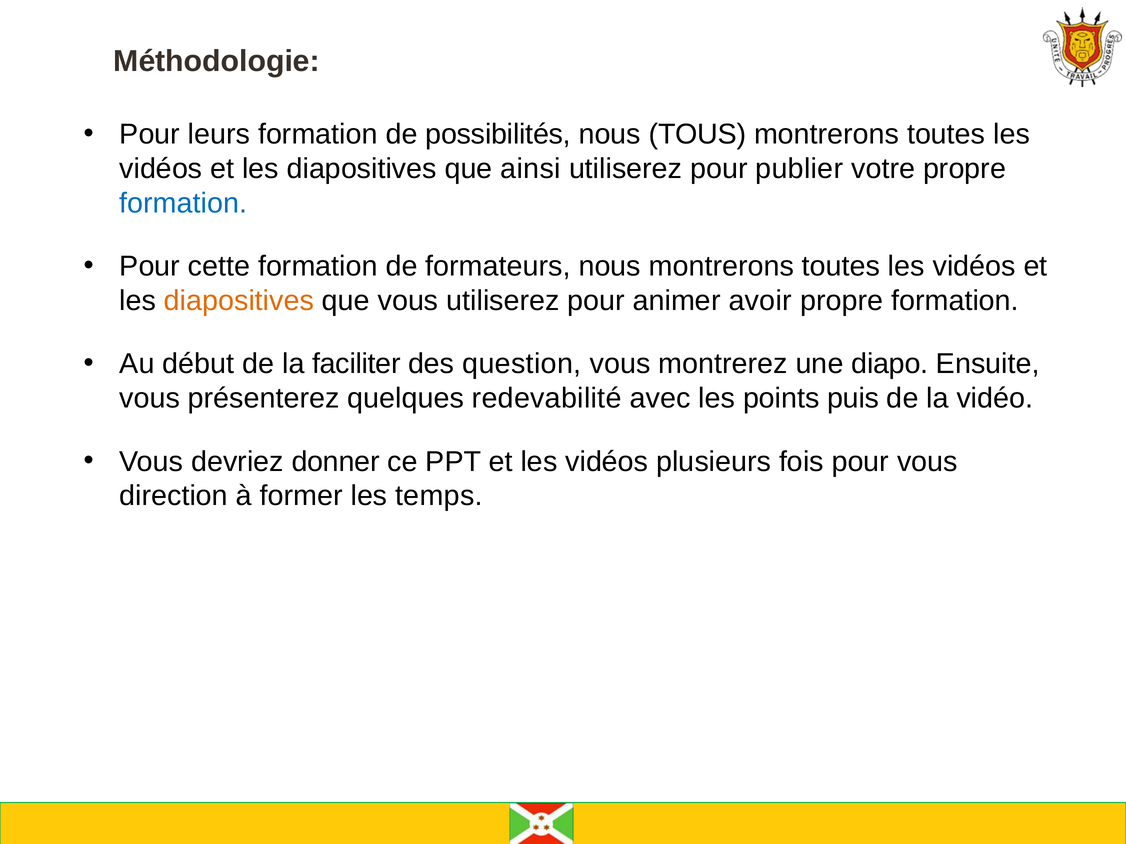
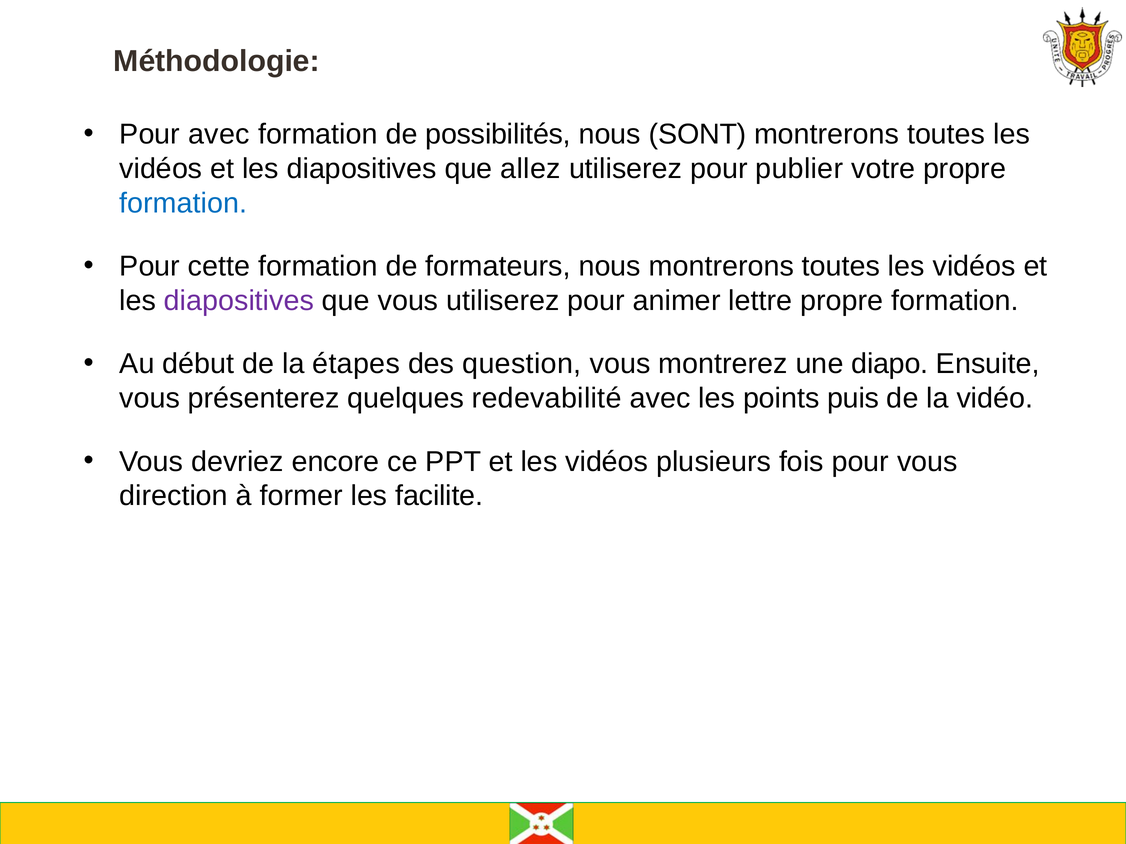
Pour leurs: leurs -> avec (219, 134)
TOUS: TOUS -> SONT (698, 134)
ainsi: ainsi -> allez (531, 169)
diapositives colour: orange -> purple (239, 301)
avoir: avoir -> lettre (760, 301)
faciliter: faciliter -> étapes (356, 364)
donner: donner -> encore (335, 462)
temps: temps -> facilite (439, 496)
